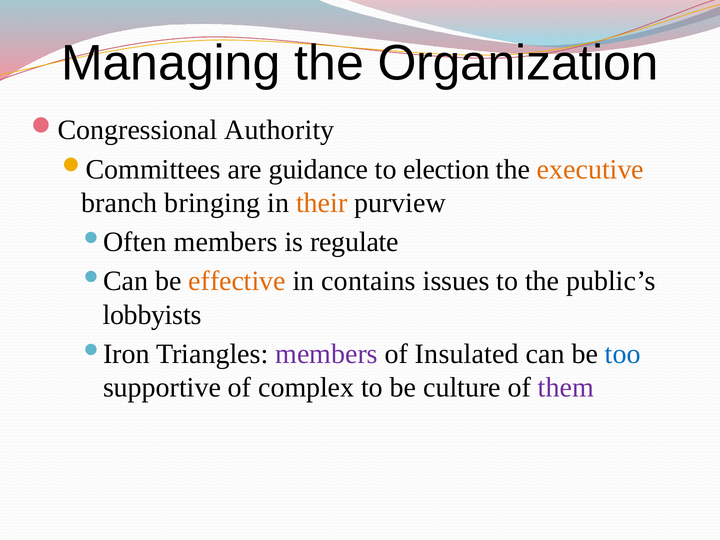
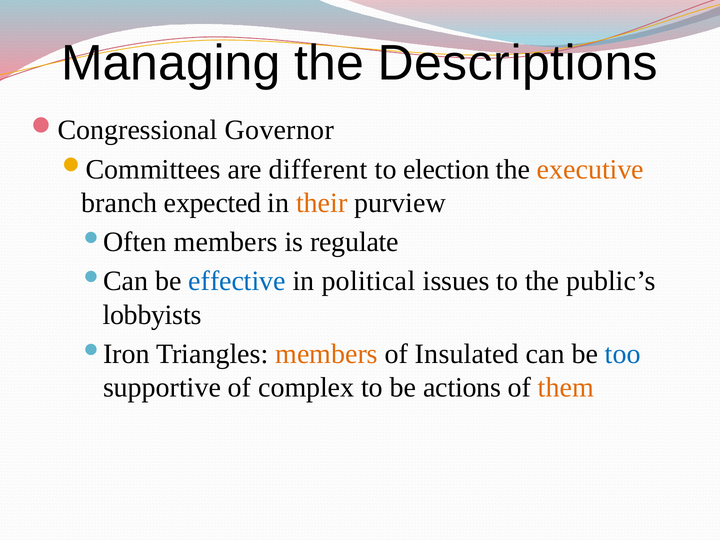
Organization: Organization -> Descriptions (518, 63)
Authority: Authority -> Governor (279, 130)
guidance: guidance -> different (318, 169)
bringing: bringing -> expected (213, 203)
effective colour: orange -> blue (237, 281)
contains: contains -> political (368, 281)
members colour: purple -> orange (327, 354)
culture: culture -> actions (462, 387)
them colour: purple -> orange (566, 387)
